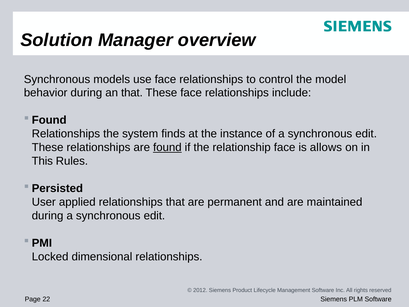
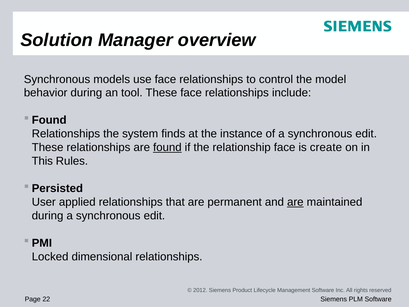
an that: that -> tool (132, 93)
allows: allows -> create (326, 147)
are underline: none -> present (295, 202)
